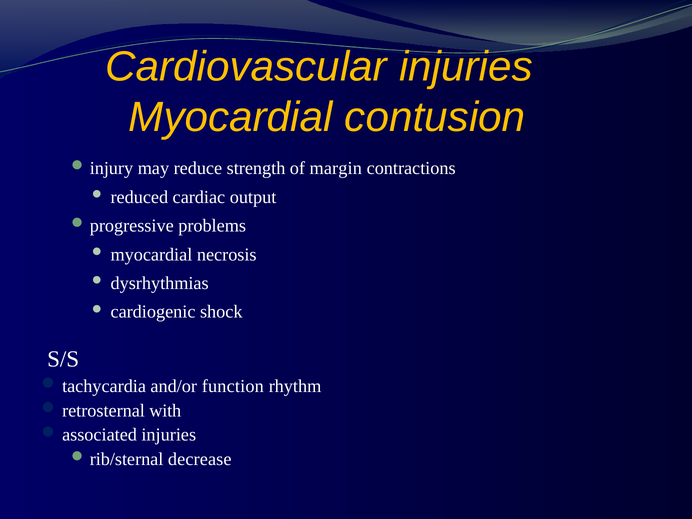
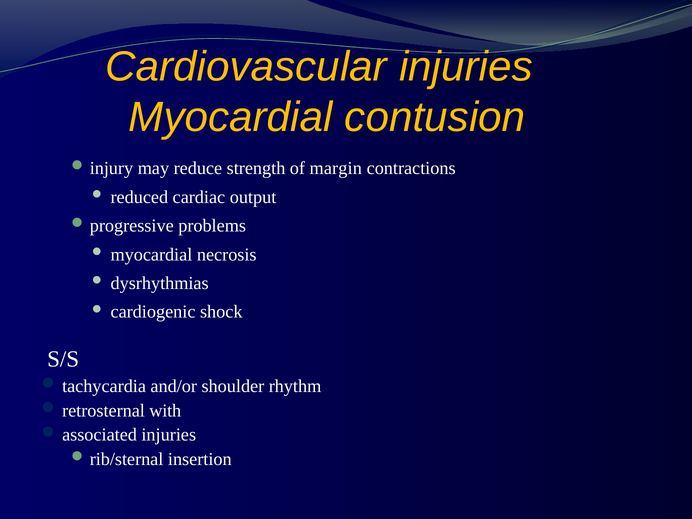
function: function -> shoulder (233, 386)
decrease: decrease -> insertion (200, 459)
